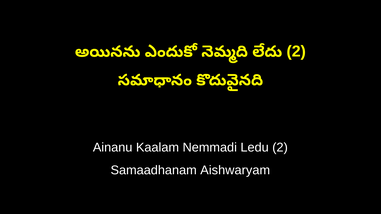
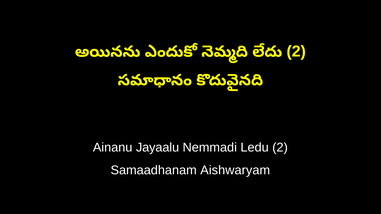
Kaalam: Kaalam -> Jayaalu (158, 148)
